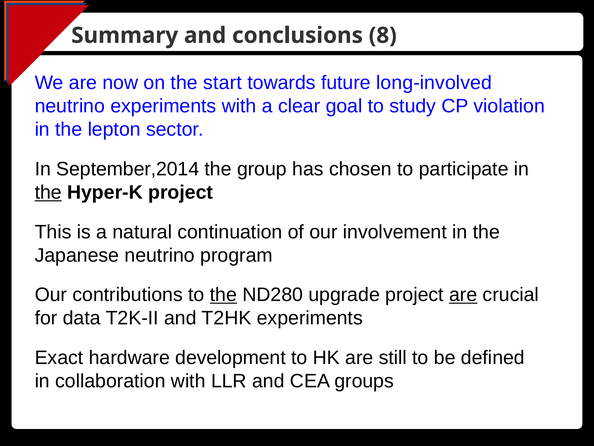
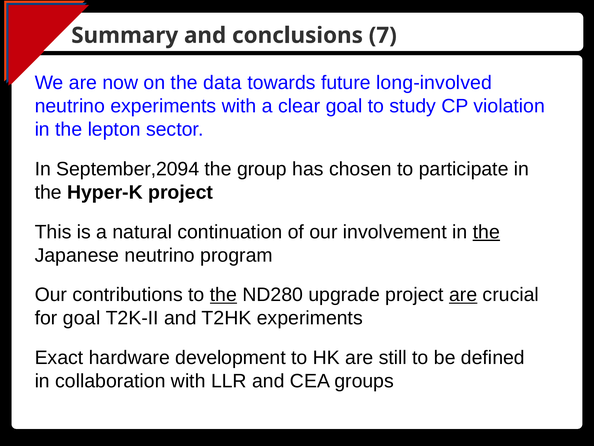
8: 8 -> 7 (383, 35)
start: start -> data (222, 83)
September,2014: September,2014 -> September,2094 (128, 169)
the underline: present -> none (48, 192)
the underline: none -> present (486, 232)
for data: data -> goal (82, 318)
